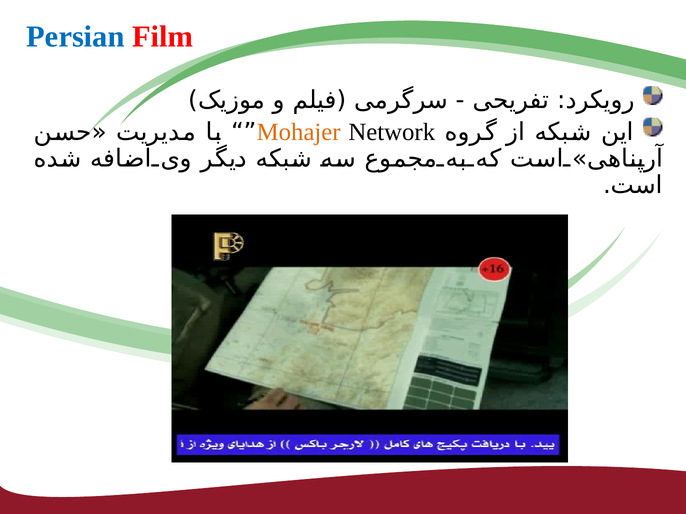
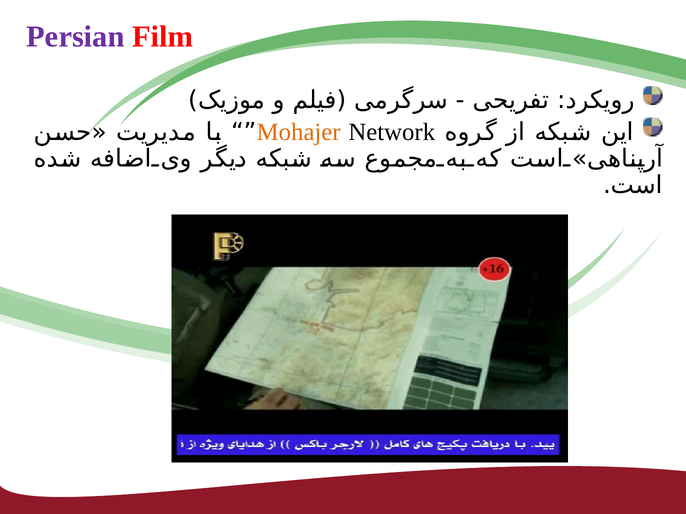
Persian colour: blue -> purple (75, 37)
